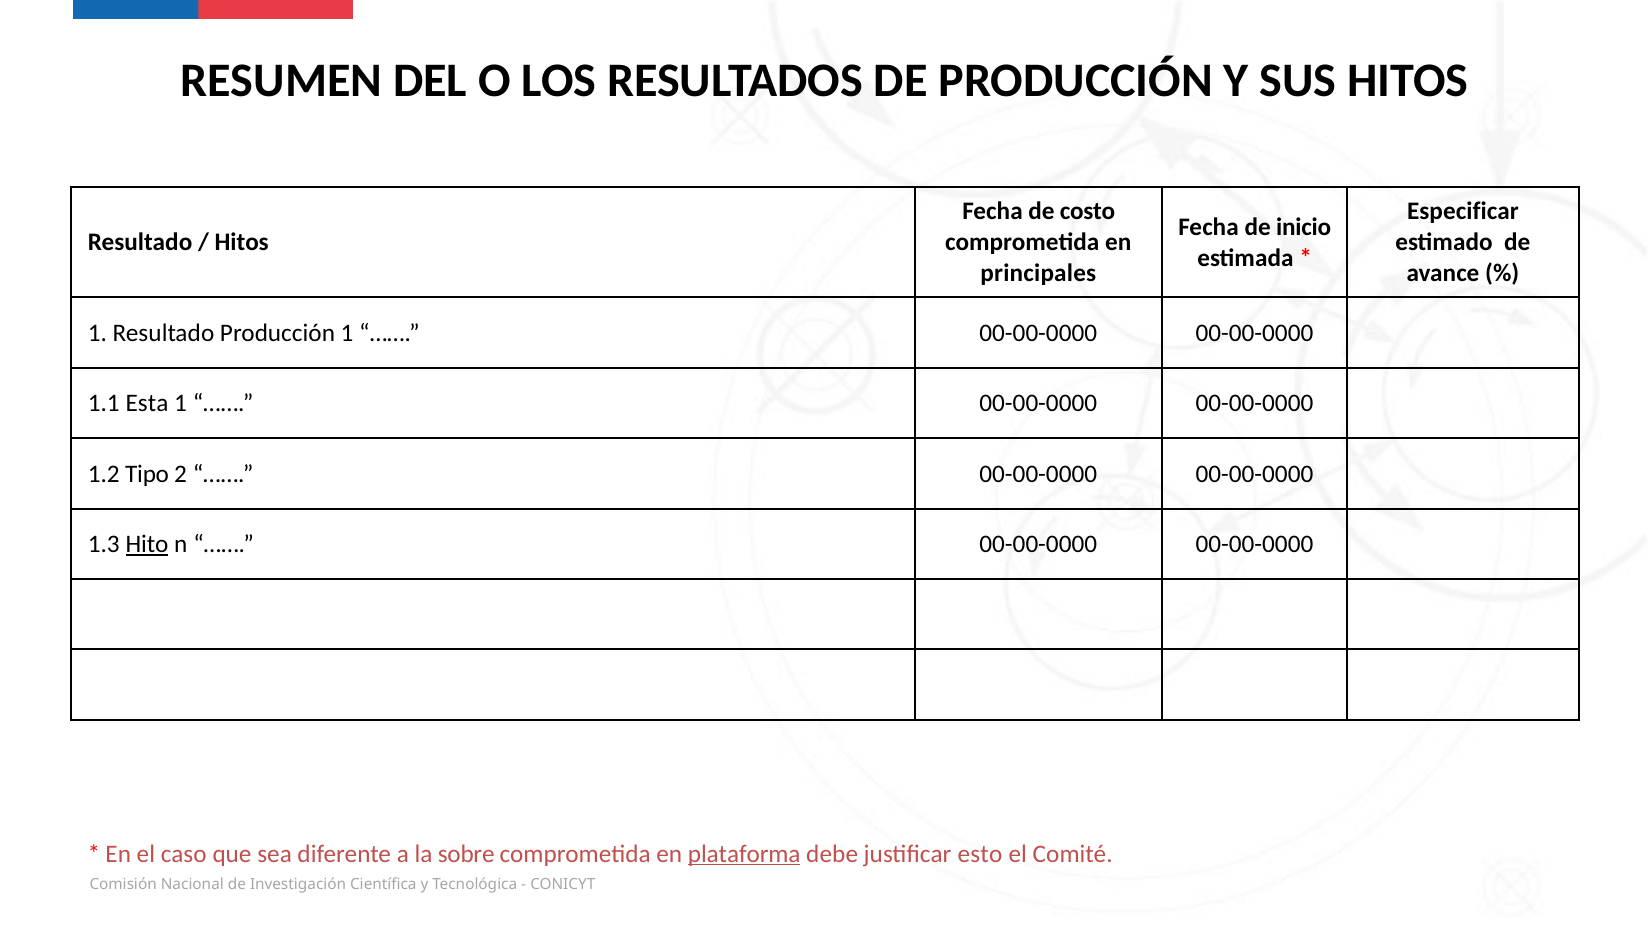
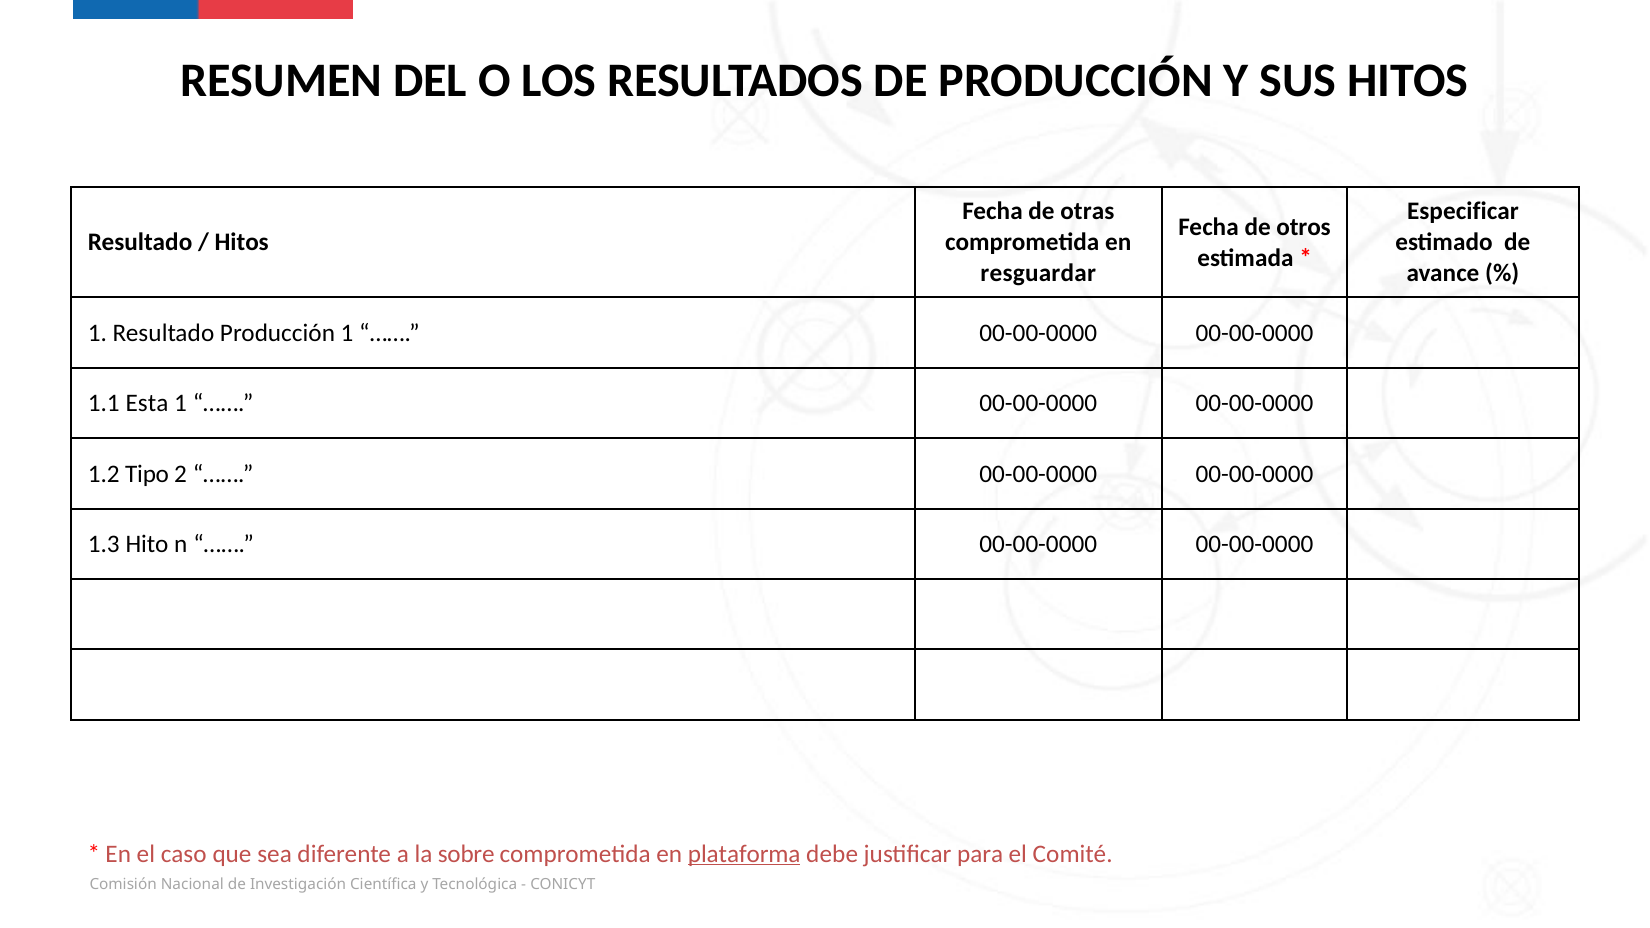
costo: costo -> otras (1087, 211)
inicio: inicio -> otros (1304, 227)
principales: principales -> resguardar (1038, 274)
Hito underline: present -> none (147, 544)
esto: esto -> para (980, 854)
